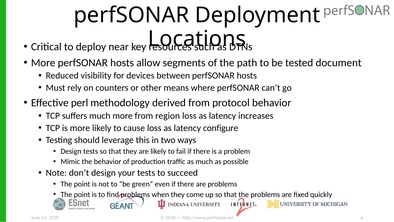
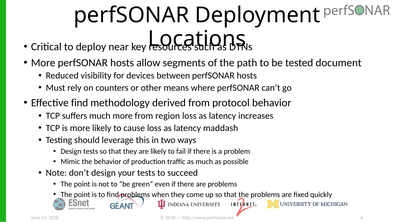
Effective perl: perl -> find (80, 103)
configure: configure -> maddash (221, 128)
